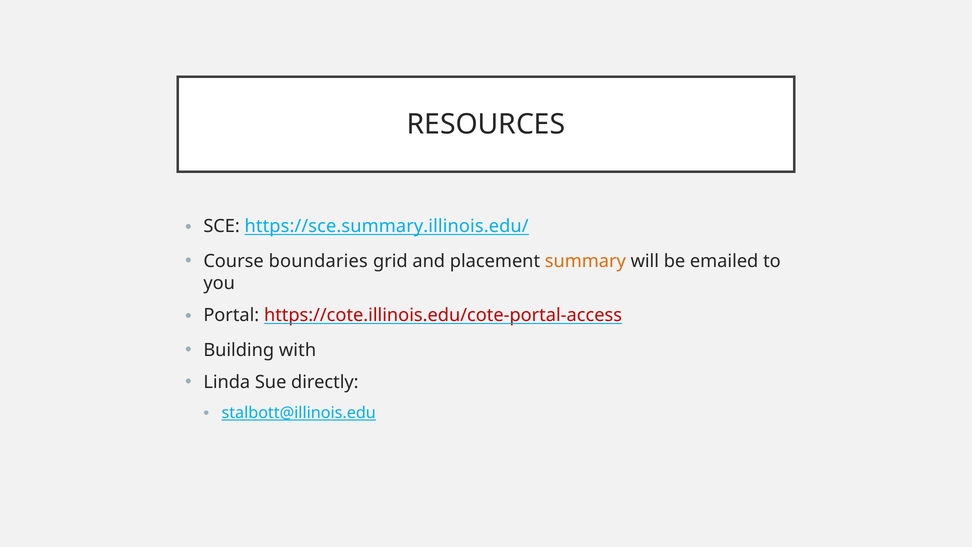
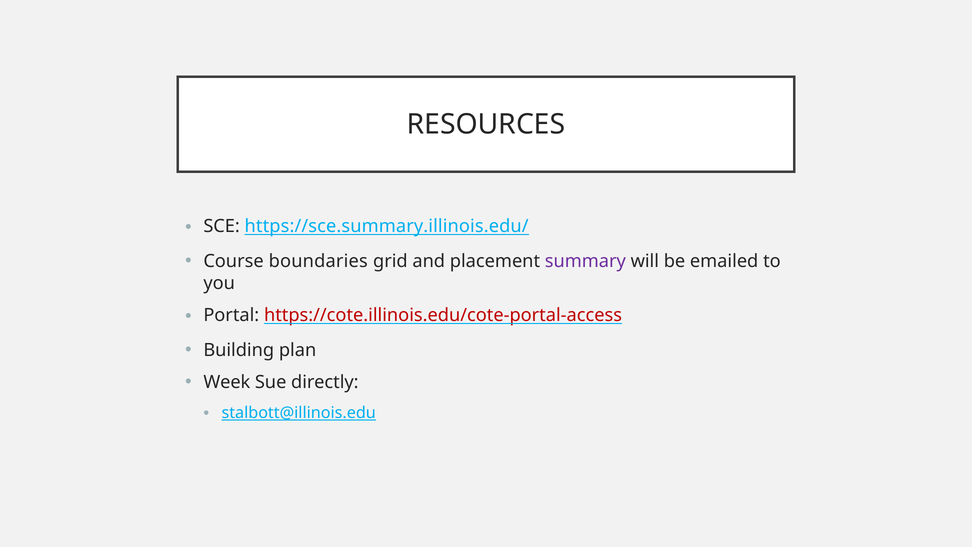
summary colour: orange -> purple (585, 261)
with: with -> plan (298, 350)
Linda: Linda -> Week (227, 382)
